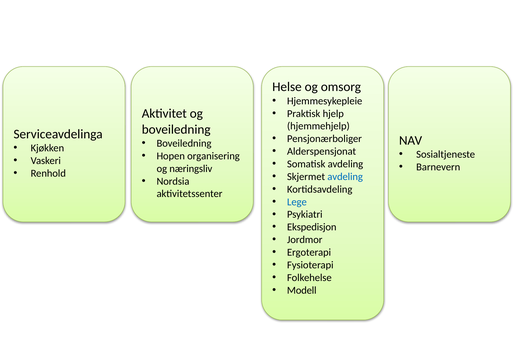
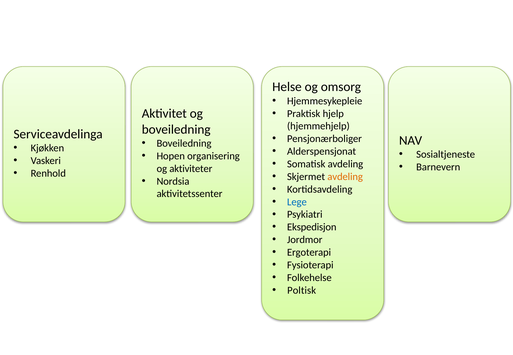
næringsliv: næringsliv -> aktiviteter (191, 169)
avdeling colour: blue -> orange (345, 177)
Modell: Modell -> Poltisk (302, 290)
